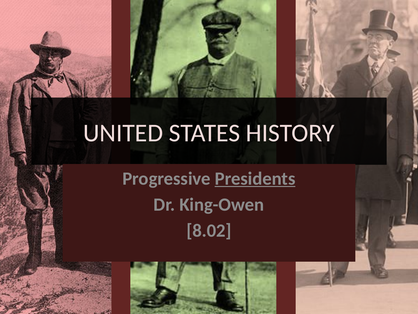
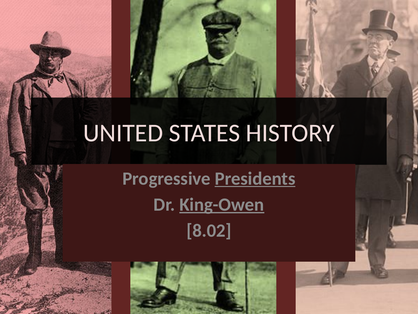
King-Owen underline: none -> present (222, 204)
